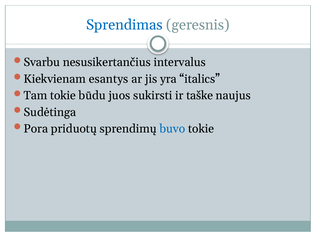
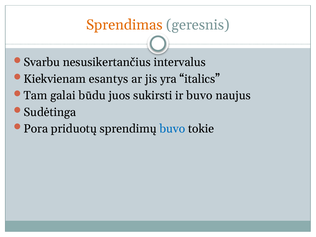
Sprendimas colour: blue -> orange (124, 25)
Tam tokie: tokie -> galai (63, 95)
ir taške: taške -> buvo (200, 95)
